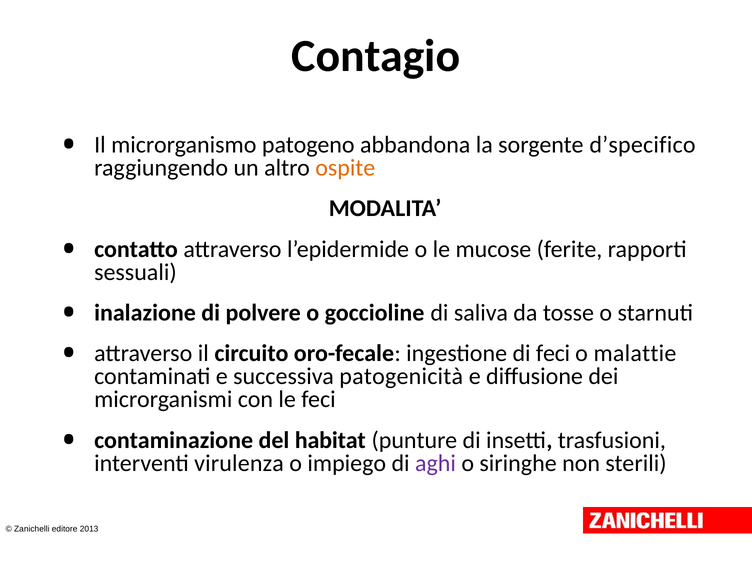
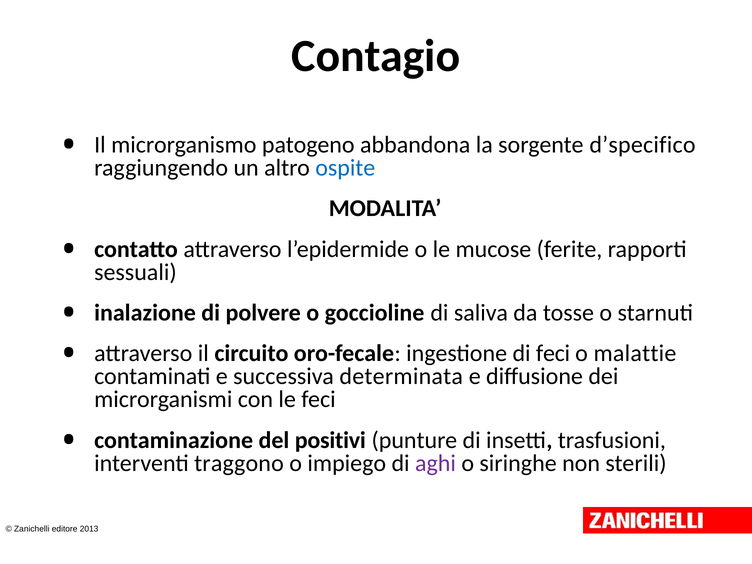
ospite colour: orange -> blue (345, 168)
patogenicità: patogenicità -> determinata (401, 376)
habitat: habitat -> positivi (330, 440)
virulenza: virulenza -> traggono (239, 463)
